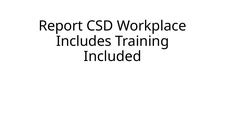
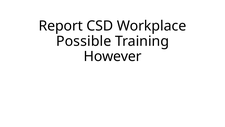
Includes: Includes -> Possible (84, 41)
Included: Included -> However (113, 56)
